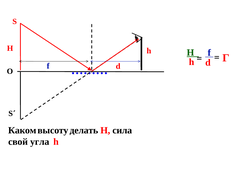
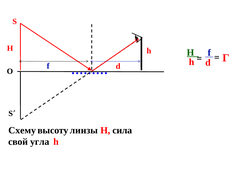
Каком: Каком -> Схему (22, 131)
делать: делать -> линзы (84, 131)
